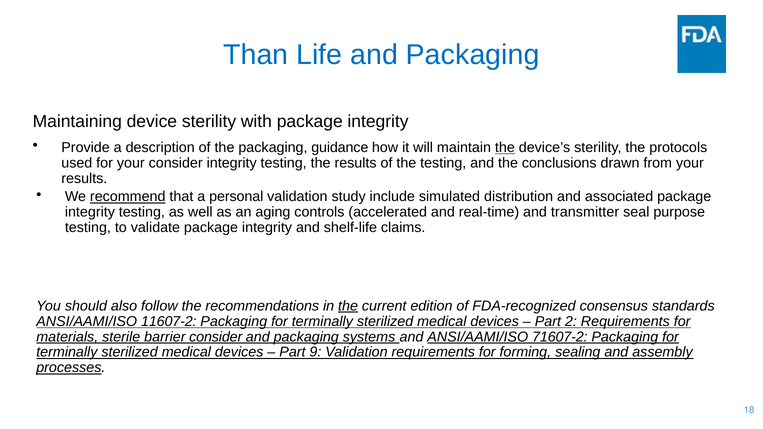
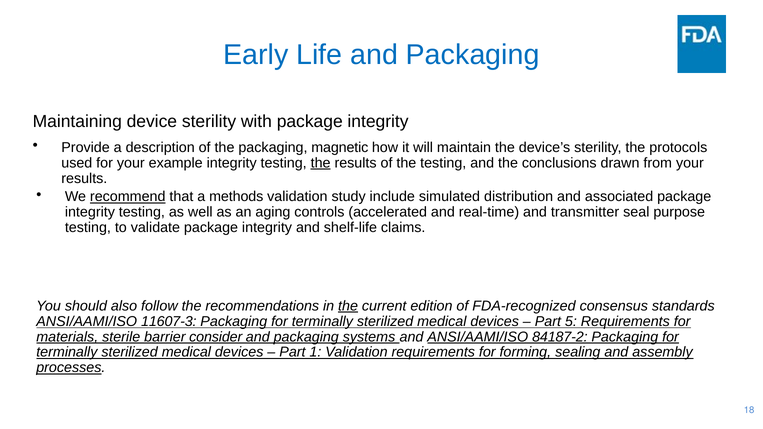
Than: Than -> Early (256, 55)
guidance: guidance -> magnetic (340, 148)
the underline: present -> none (505, 148)
your consider: consider -> example (176, 163)
the underline: none -> present (321, 163)
personal: personal -> methods (236, 197)
11607-2: 11607-2 -> 11607-3 (169, 322)
2: 2 -> 5 (571, 322)
71607-2: 71607-2 -> 84187-2 (560, 337)
9: 9 -> 1 (315, 352)
